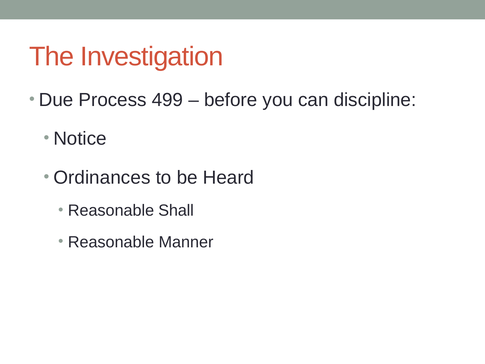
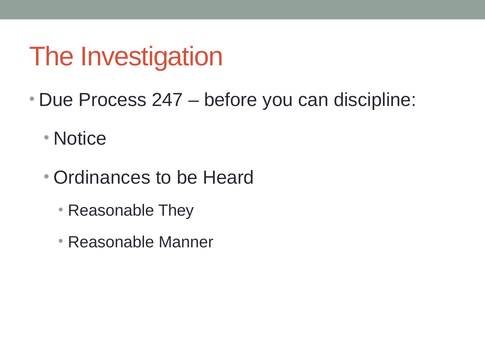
499: 499 -> 247 (167, 100)
Shall: Shall -> They (176, 210)
